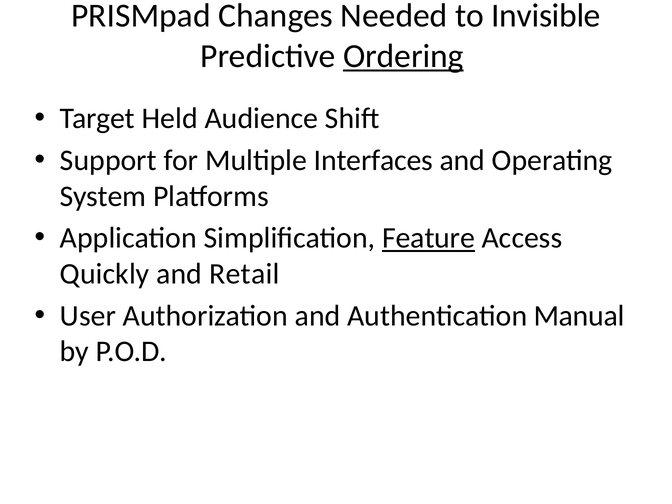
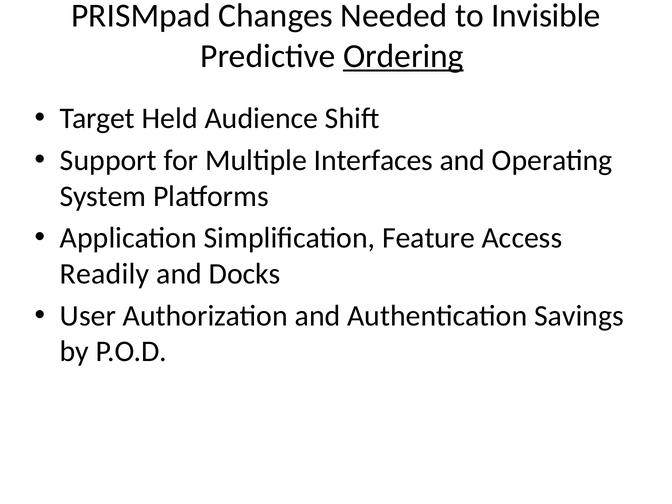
Feature underline: present -> none (429, 238)
Quickly: Quickly -> Readily (105, 274)
Retail: Retail -> Docks (245, 274)
Manual: Manual -> Savings (579, 316)
